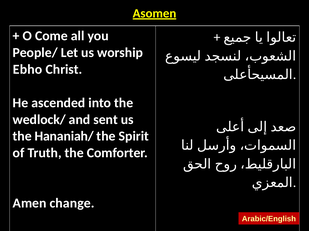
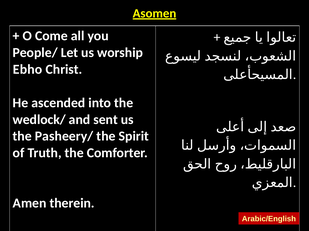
Hananiah/: Hananiah/ -> Pasheery/ (64, 137)
change: change -> therein (72, 204)
